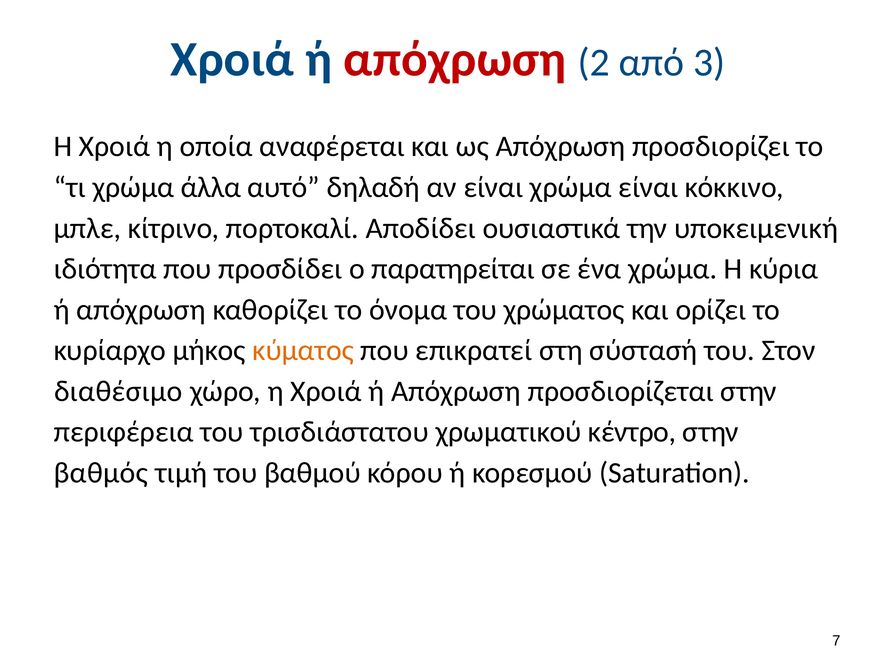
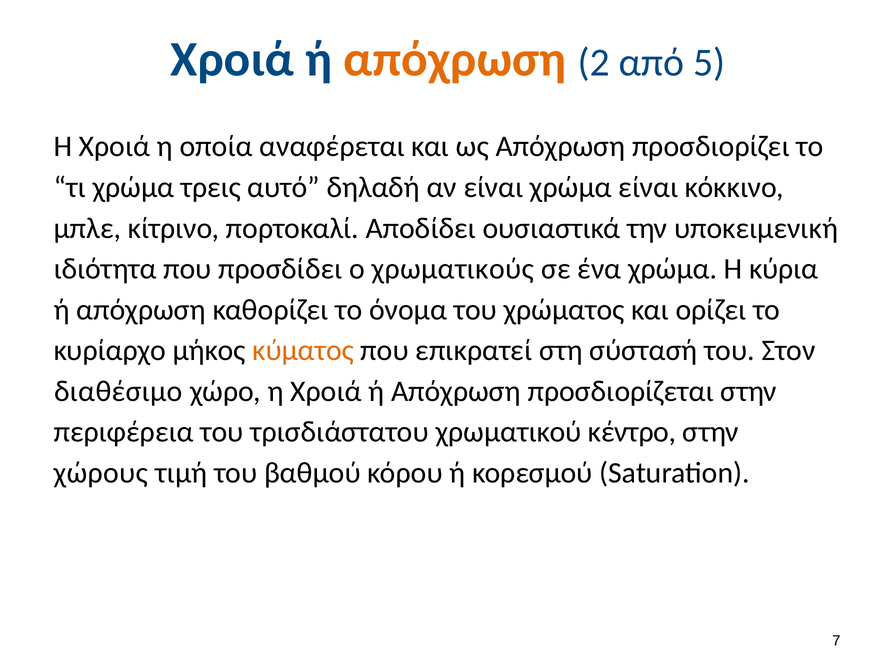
απόχρωση colour: red -> orange (455, 59)
3: 3 -> 5 (709, 63)
άλλα: άλλα -> τρεις (211, 187)
παρατηρείται: παρατηρείται -> χρωματικούς (453, 269)
βαθμός: βαθμός -> χώρους (101, 473)
